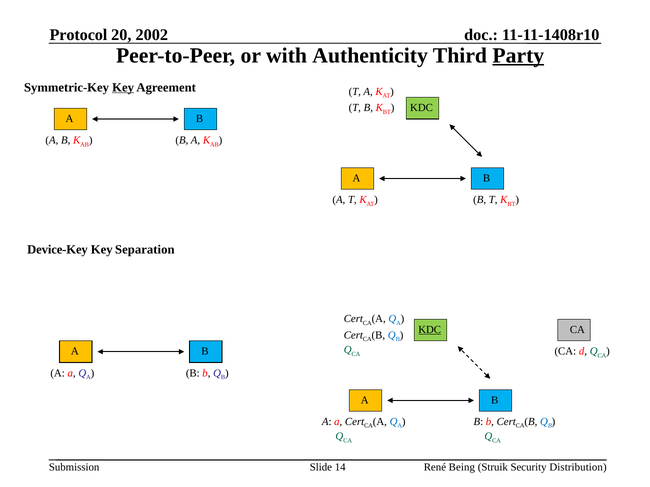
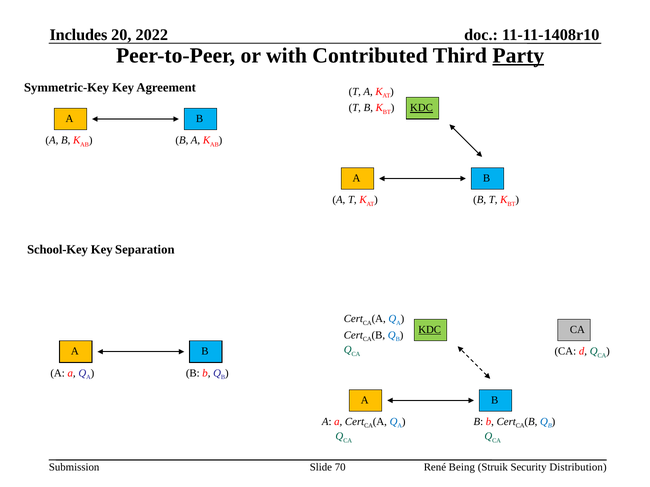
Protocol: Protocol -> Includes (78, 35)
2002: 2002 -> 2022 (152, 35)
Authenticity: Authenticity -> Contributed (370, 56)
Key underline: present -> none (123, 87)
KDC underline: none -> present (421, 108)
Device-Key: Device-Key -> School-Key (58, 250)
14: 14 -> 70 (340, 468)
